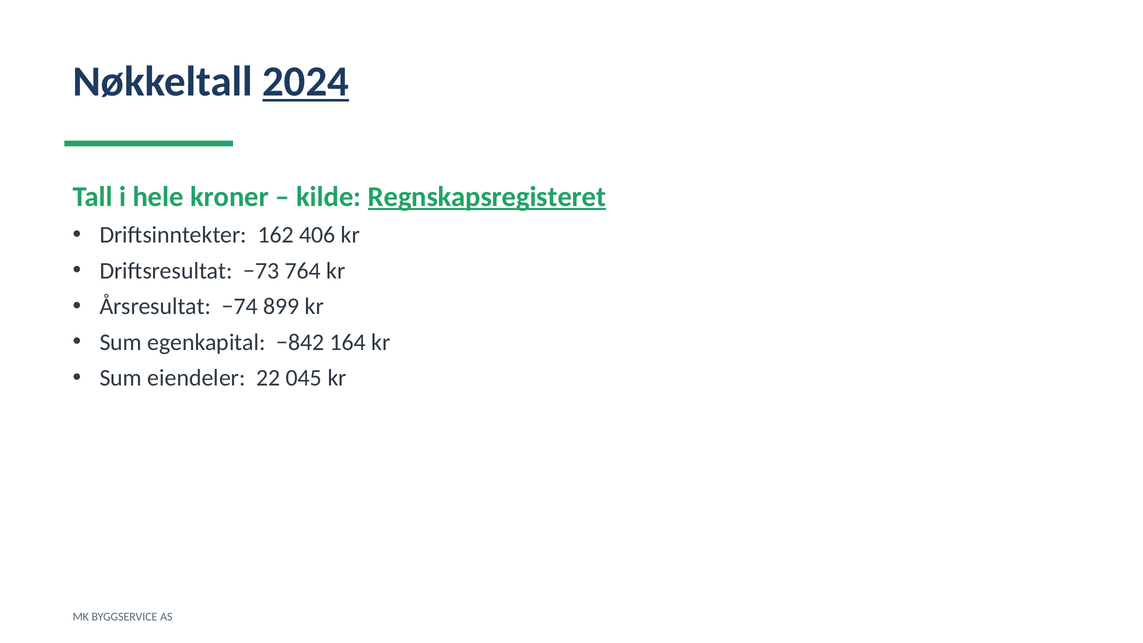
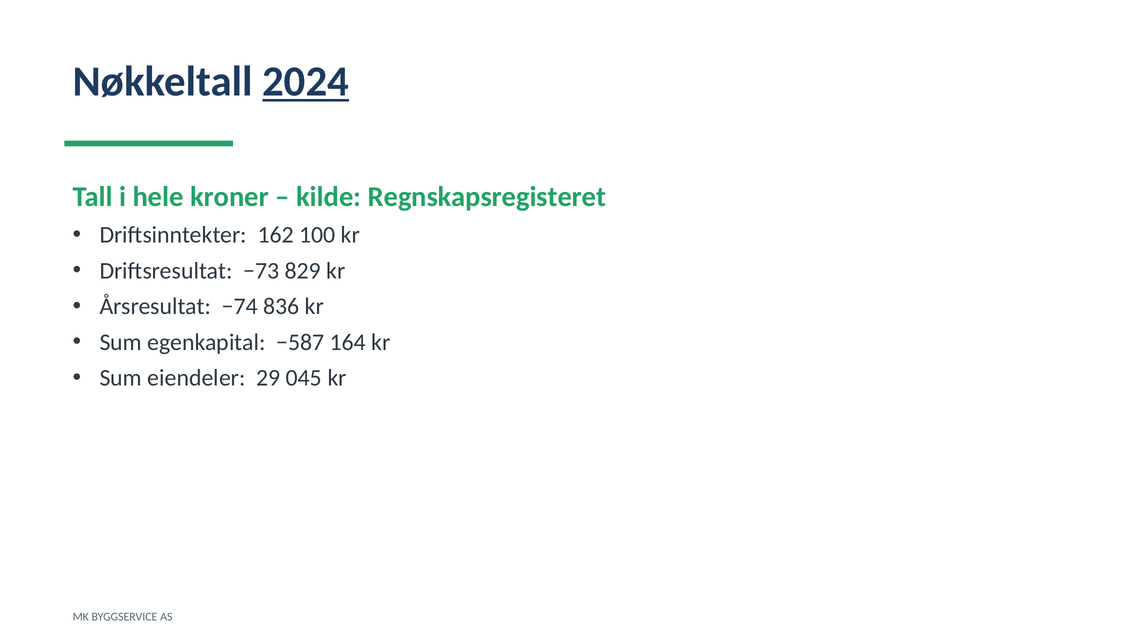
Regnskapsregisteret underline: present -> none (487, 197)
406: 406 -> 100 (317, 235)
764: 764 -> 829 (303, 271)
899: 899 -> 836 (281, 307)
−842: −842 -> −587 (300, 342)
22: 22 -> 29 (268, 378)
